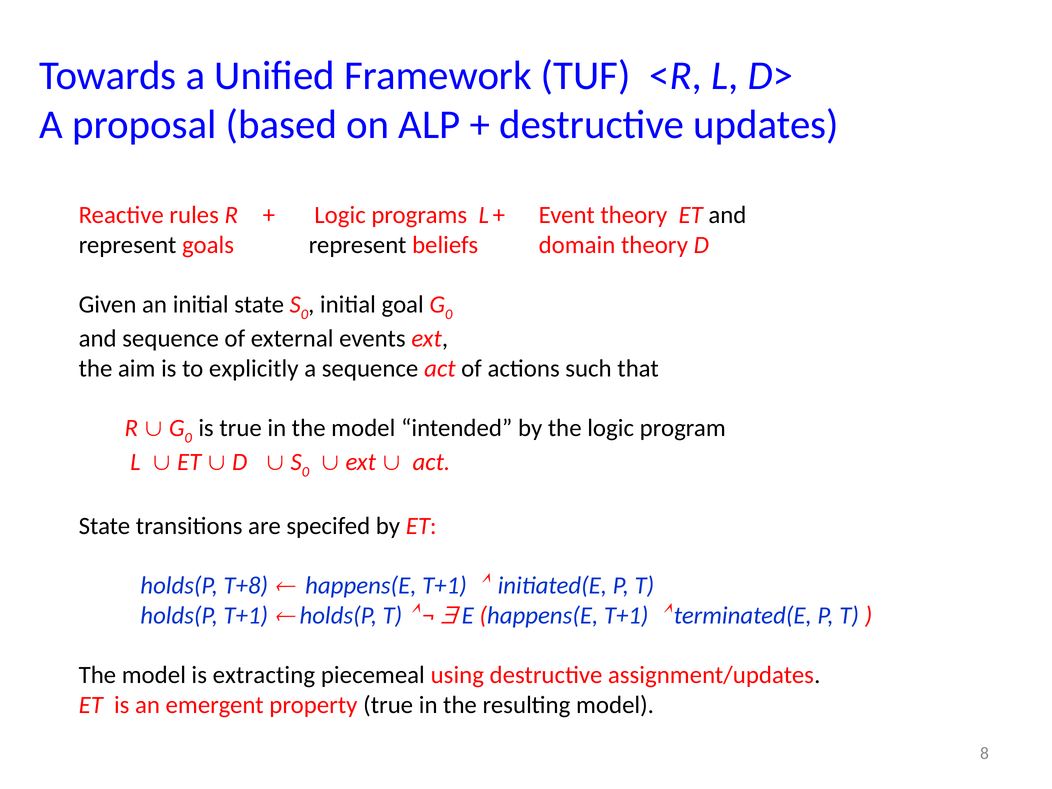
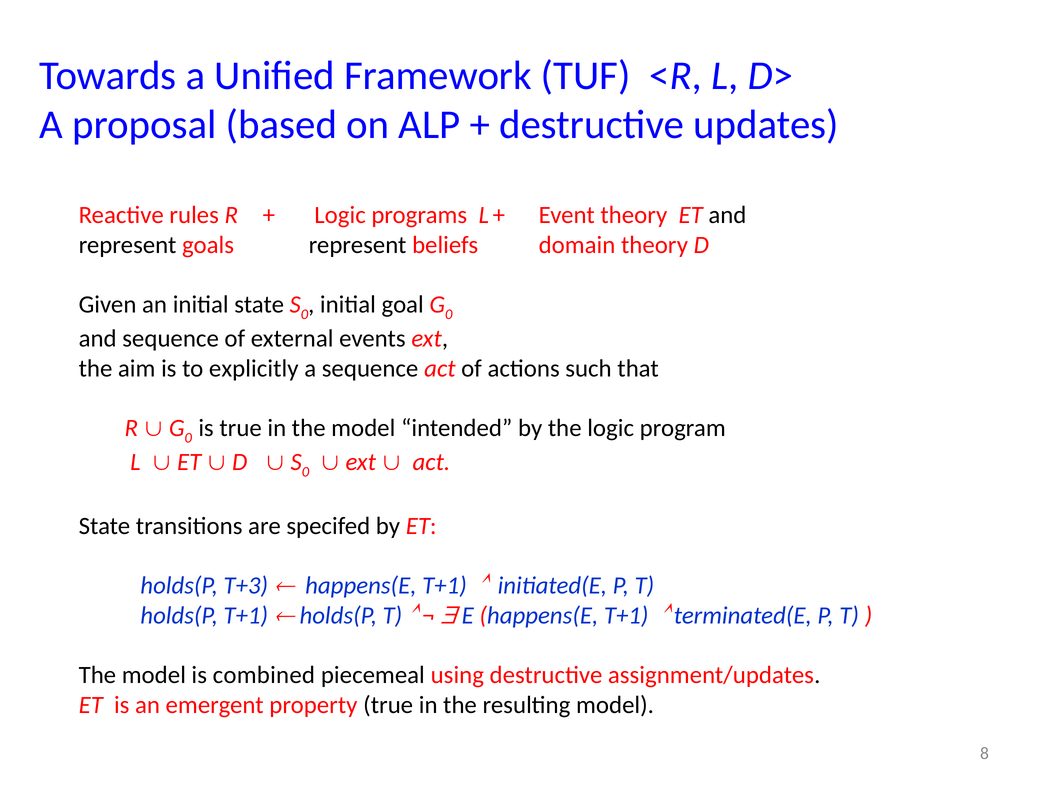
T+8: T+8 -> T+3 (246, 586)
extracting: extracting -> combined (264, 675)
